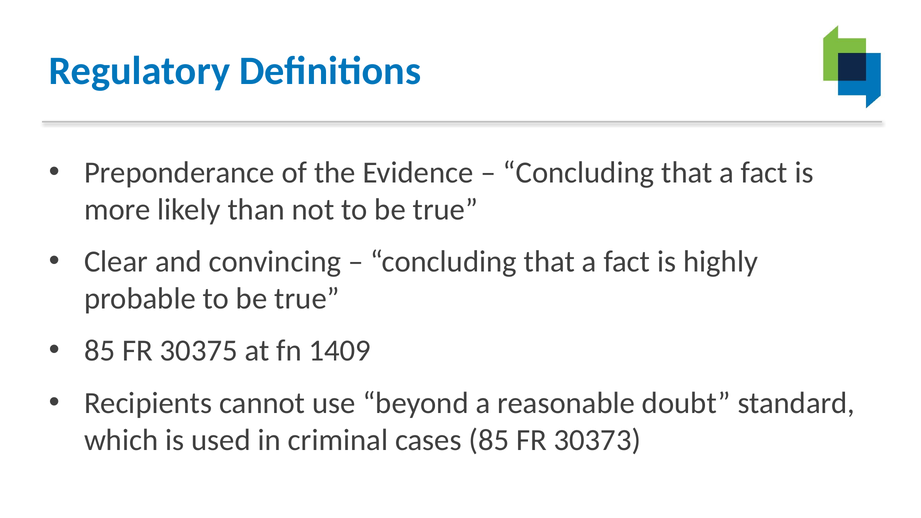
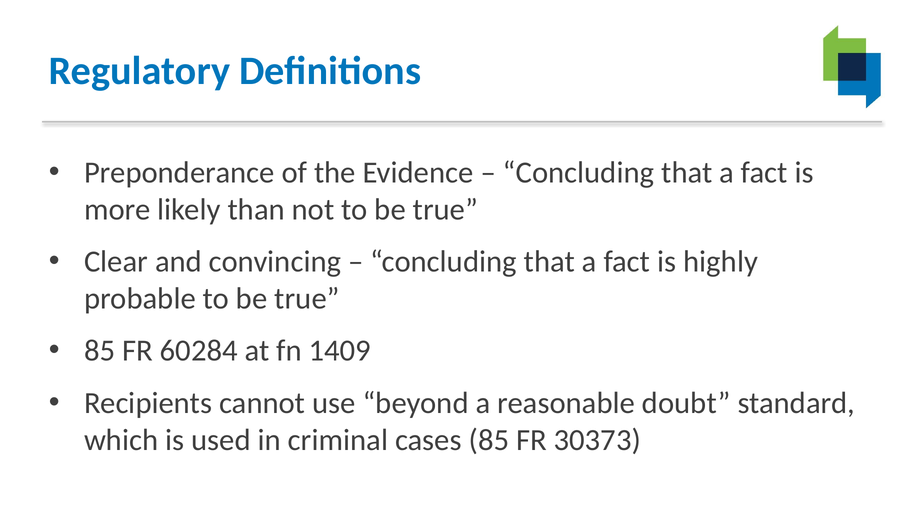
30375: 30375 -> 60284 (199, 351)
